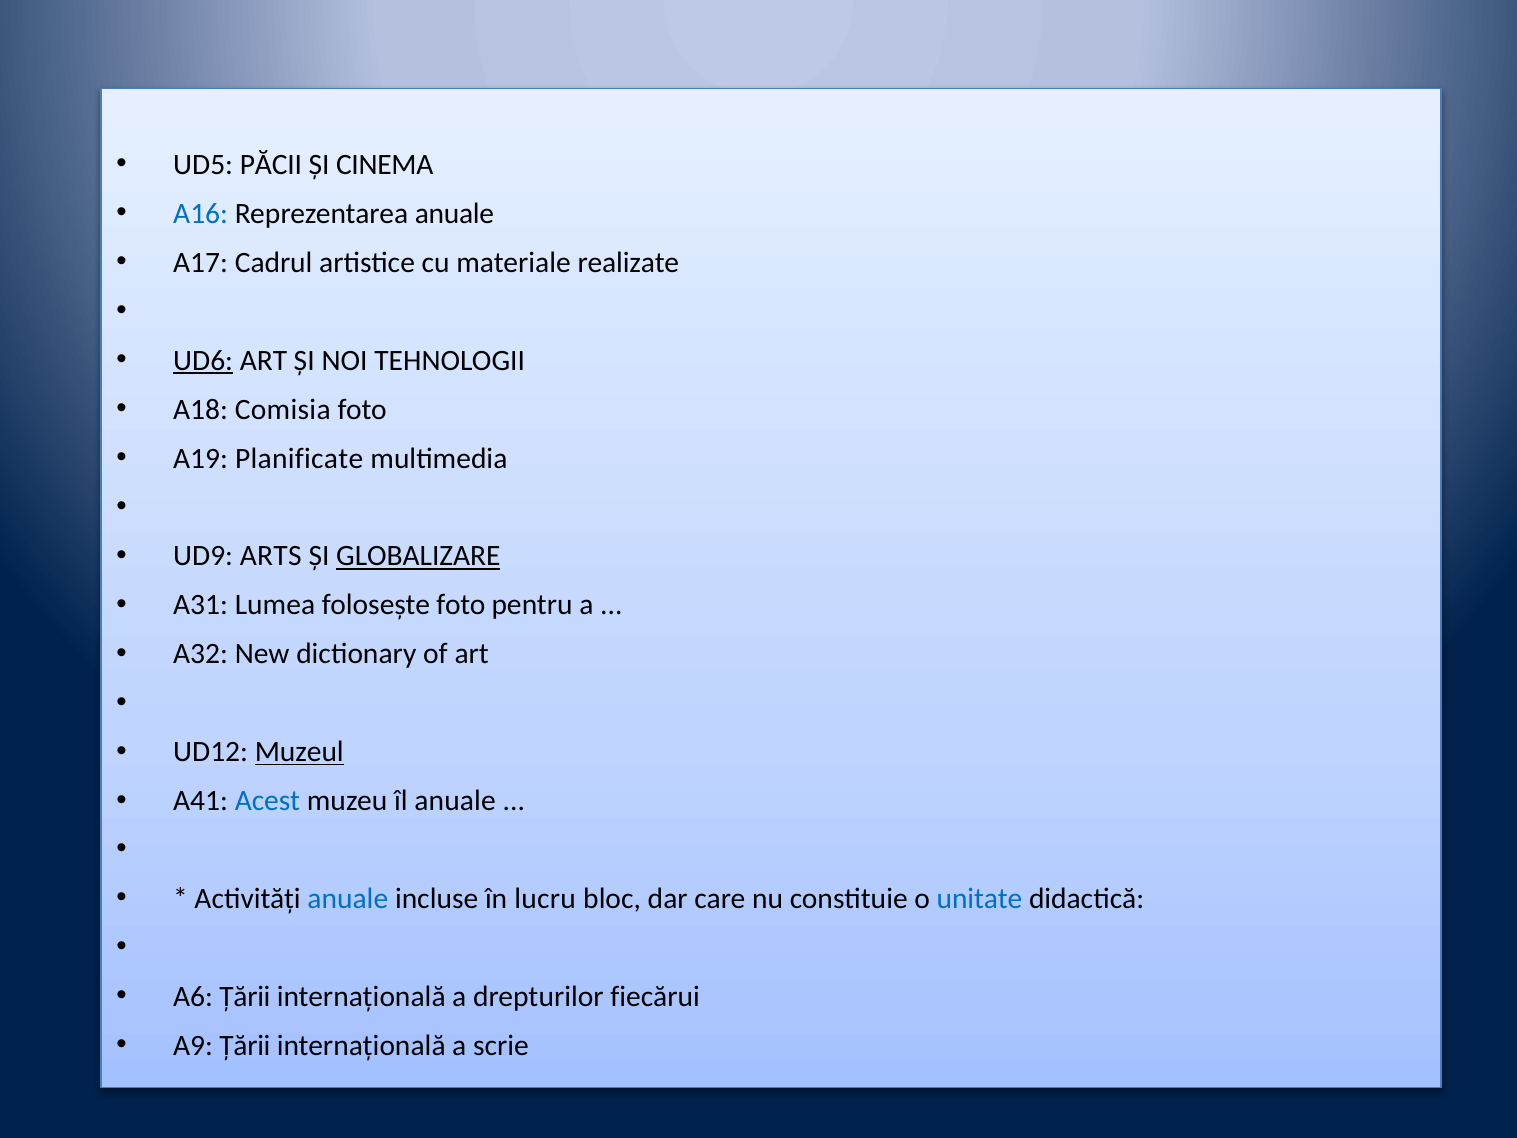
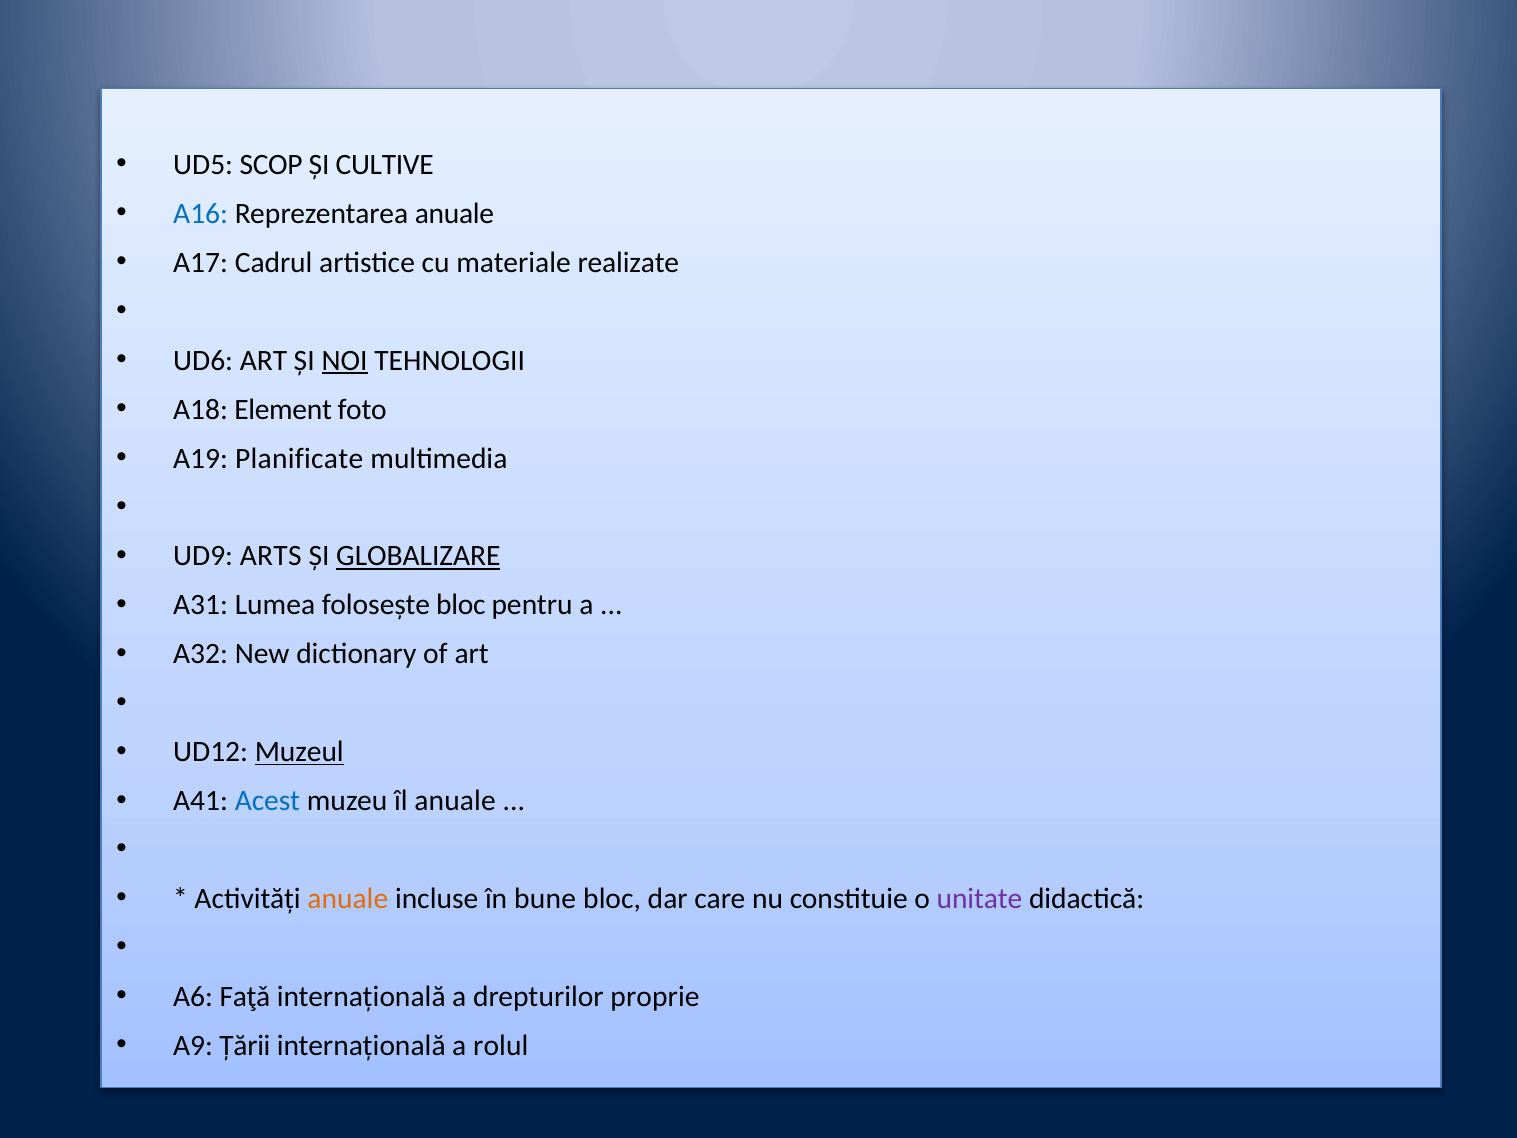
PĂCII: PĂCII -> SCOP (271, 165)
CINEMA: CINEMA -> CULTIVE (385, 165)
UD6 underline: present -> none (203, 360)
NOI underline: none -> present (345, 360)
Comisia: Comisia -> Element (283, 409)
folosește foto: foto -> bloc (461, 605)
anuale colour: blue -> orange (348, 898)
lucru: lucru -> bune (545, 898)
unitate colour: blue -> purple (980, 898)
A6 Țării: Țării -> Faţǎ (245, 996)
fiecărui: fiecărui -> proprie (655, 996)
scrie: scrie -> rolul (501, 1045)
